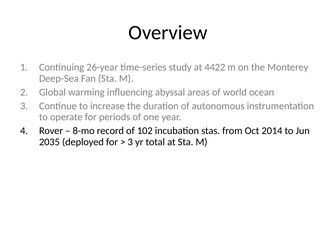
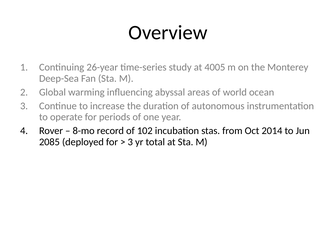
4422: 4422 -> 4005 (215, 67)
2035: 2035 -> 2085 (49, 142)
